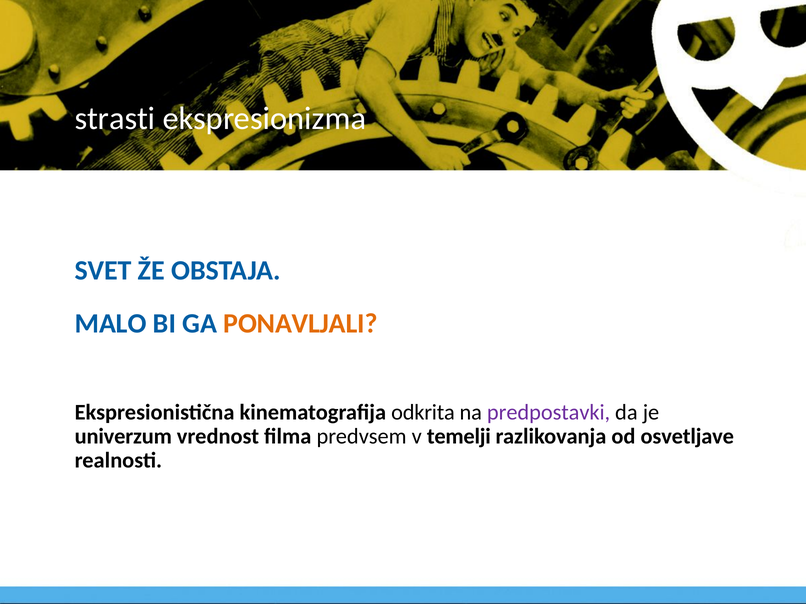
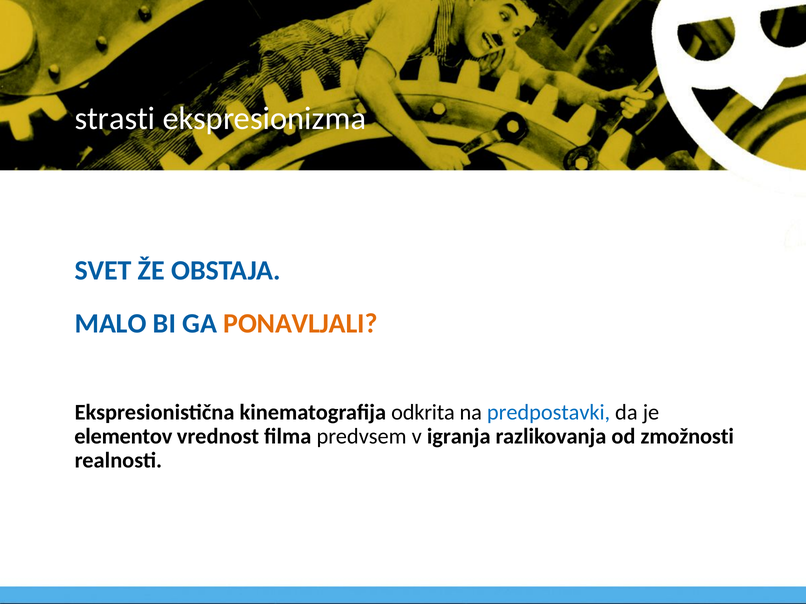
predpostavki colour: purple -> blue (549, 413)
univerzum: univerzum -> elementov (123, 437)
temelji: temelji -> igranja (459, 437)
osvetljave: osvetljave -> zmožnosti (687, 437)
